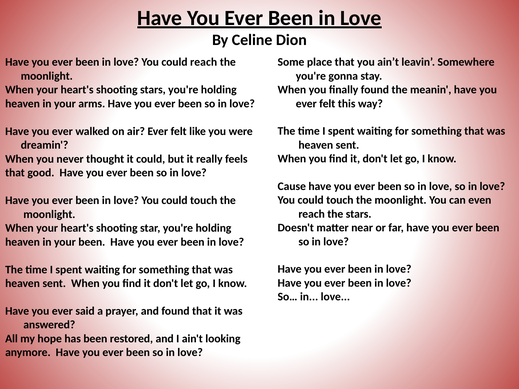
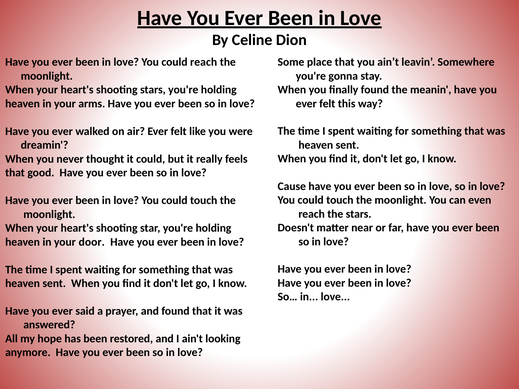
your been: been -> door (92, 242)
